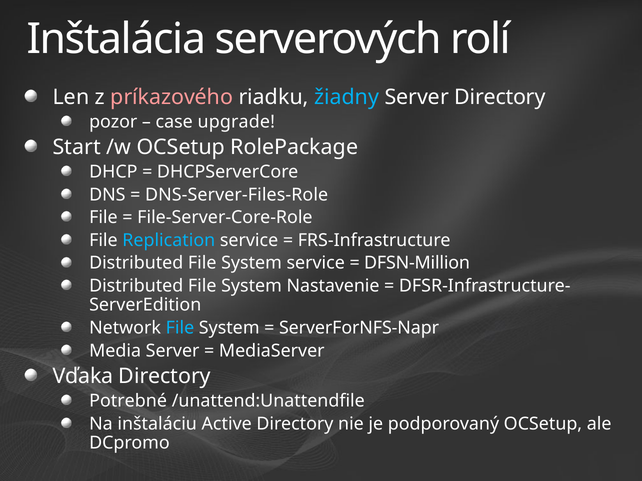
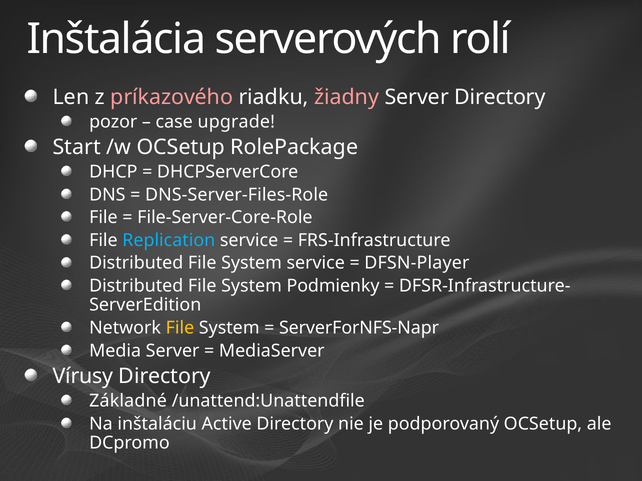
žiadny colour: light blue -> pink (347, 97)
DFSN-Million: DFSN-Million -> DFSN-Player (417, 263)
Nastavenie: Nastavenie -> Podmienky (333, 286)
File colour: light blue -> yellow (180, 328)
Vďaka: Vďaka -> Vírusy (83, 377)
Potrebné: Potrebné -> Základné (128, 401)
